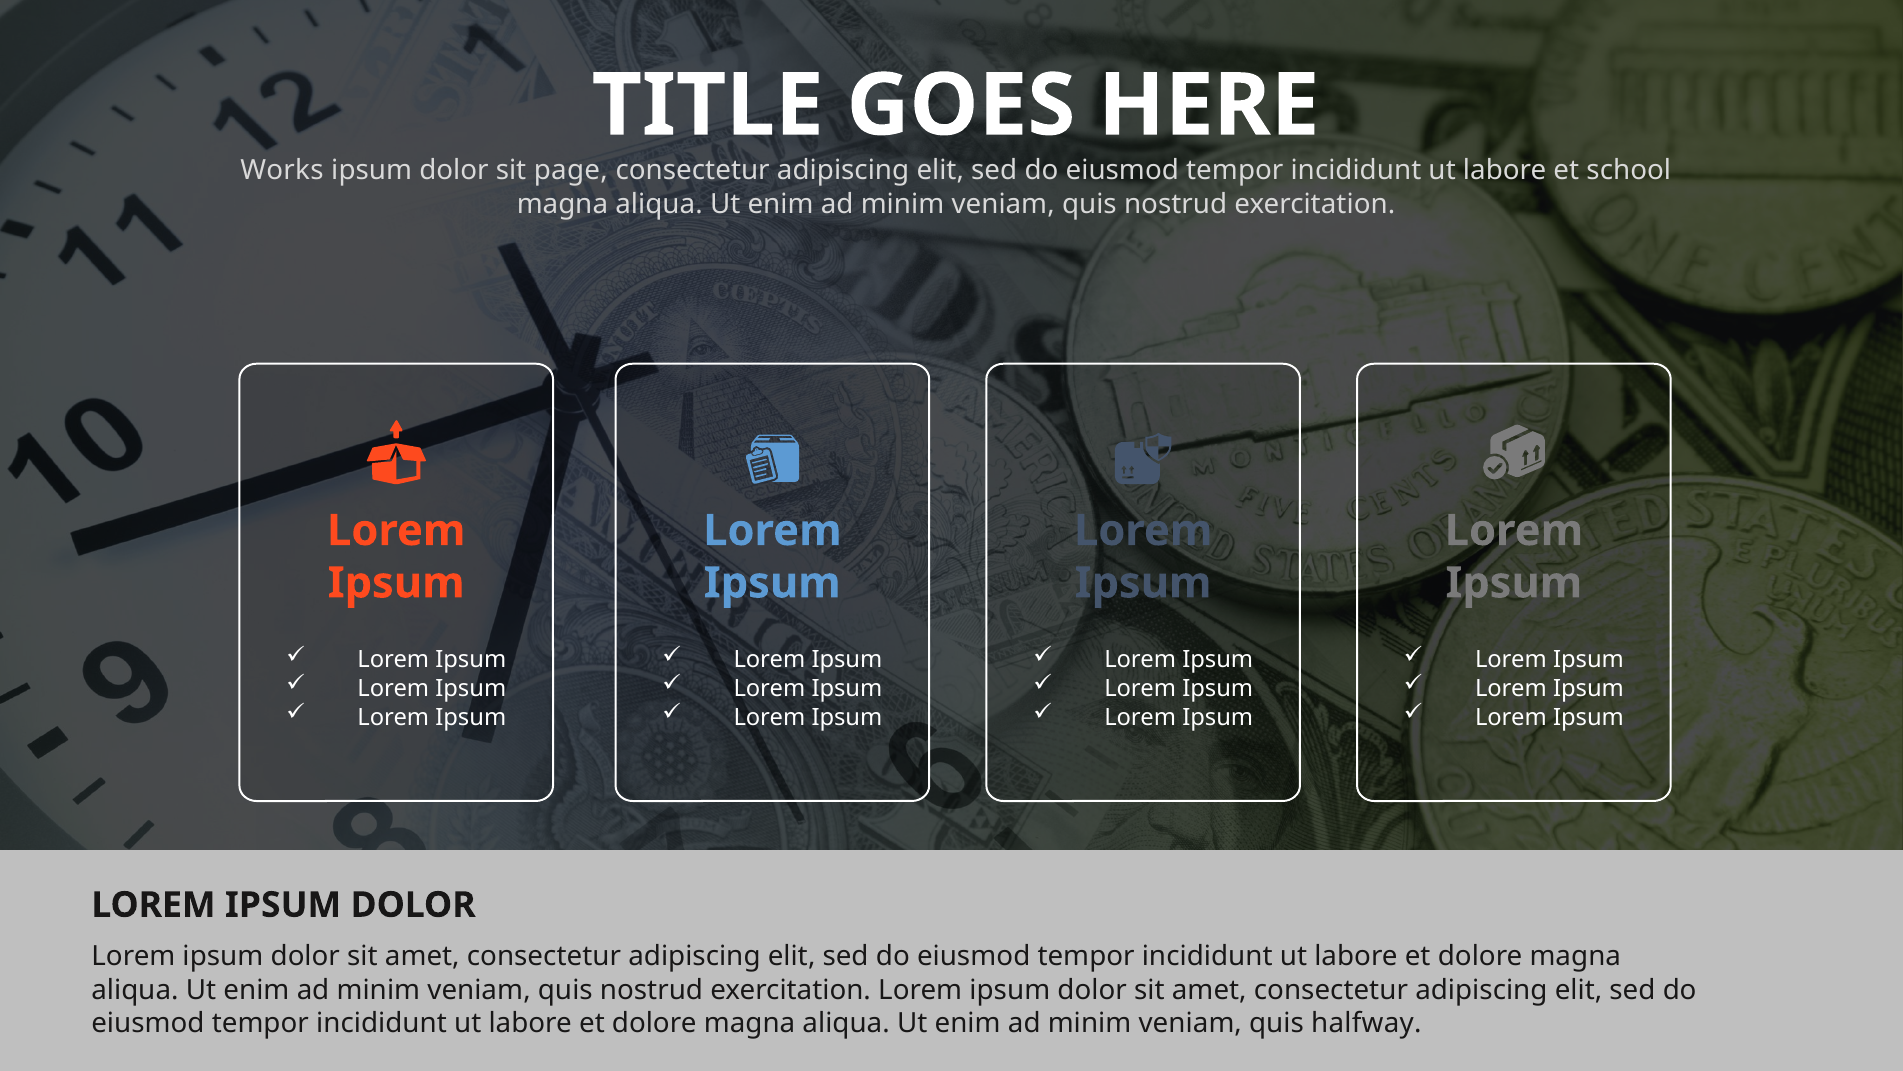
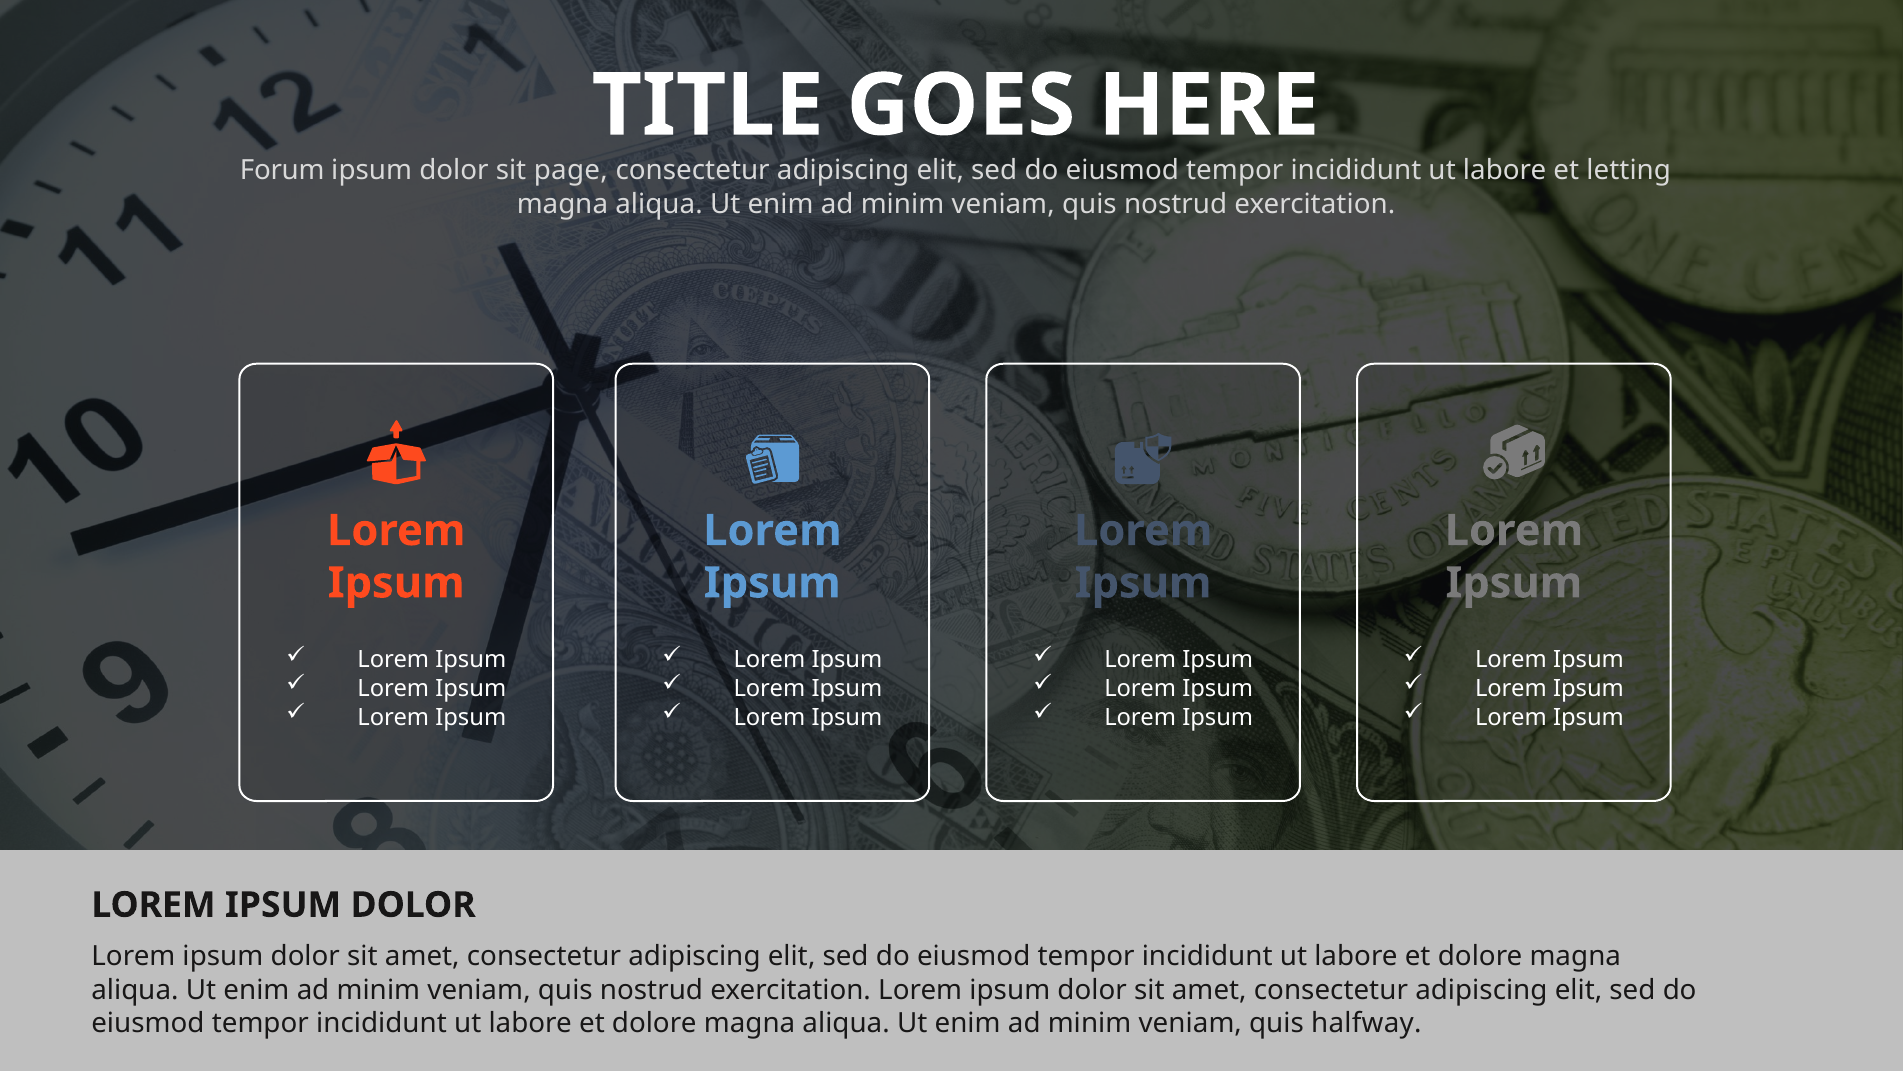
Works: Works -> Forum (282, 170)
school: school -> letting (1629, 170)
